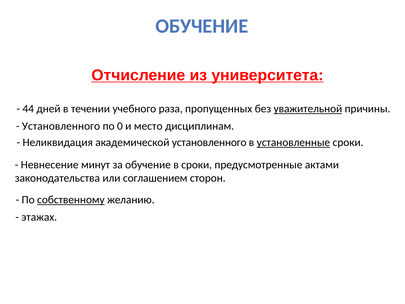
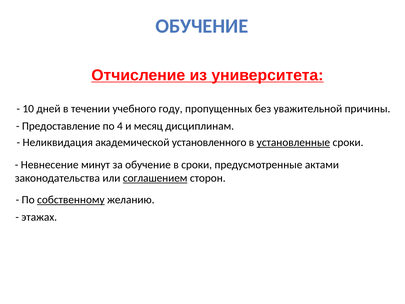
44: 44 -> 10 (28, 109)
раза: раза -> году (171, 109)
уважительной underline: present -> none (308, 109)
Установленного: Установленного -> Предоставление (61, 126)
0: 0 -> 4 (120, 126)
место: место -> месяц (148, 126)
соглашением underline: none -> present (155, 178)
